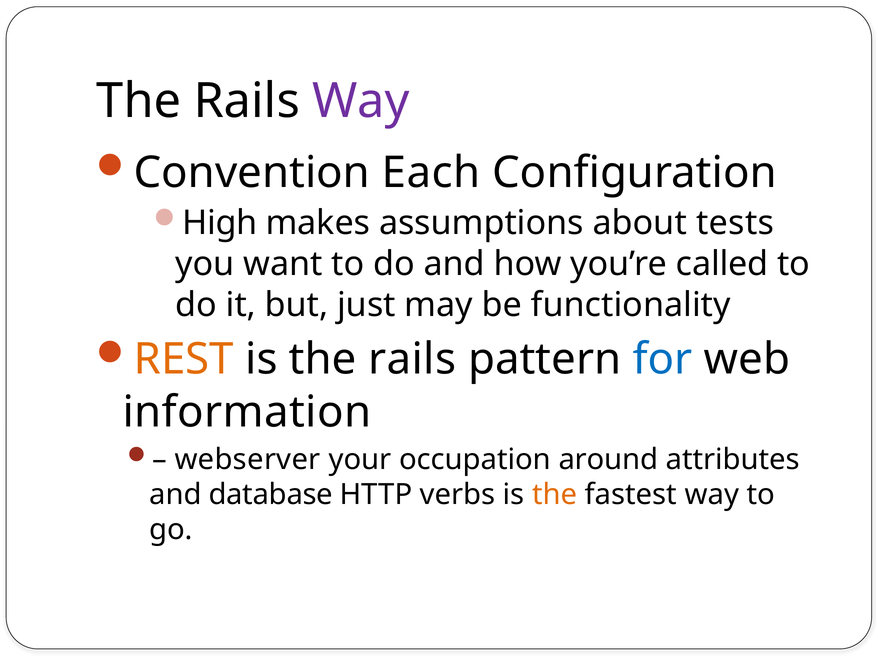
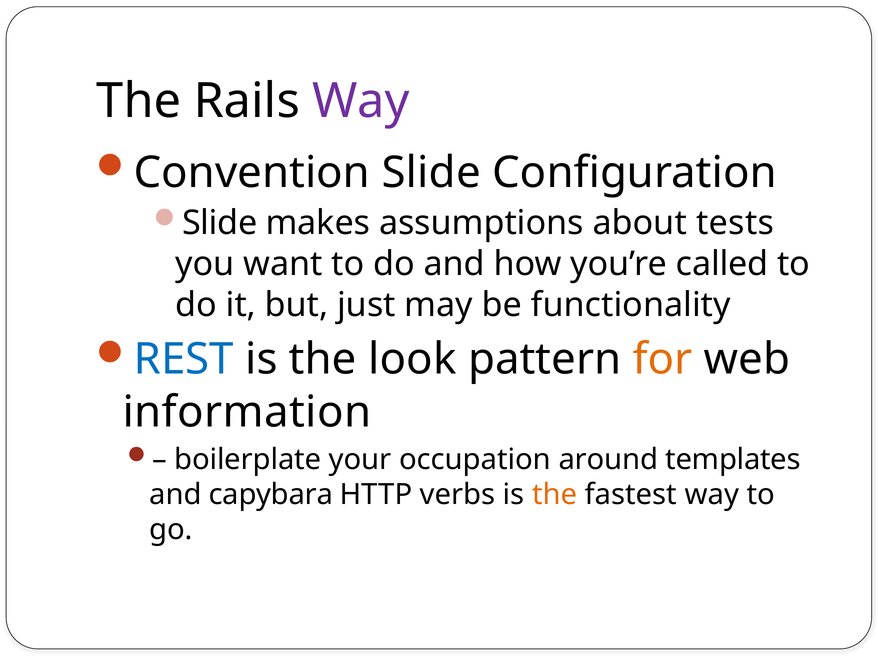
Convention Each: Each -> Slide (431, 173)
High: High -> Slide (220, 223)
REST colour: orange -> blue (184, 360)
is the rails: rails -> look (412, 360)
for colour: blue -> orange (663, 360)
webserver: webserver -> boilerplate (248, 460)
attributes: attributes -> templates (733, 460)
database: database -> capybara (271, 495)
